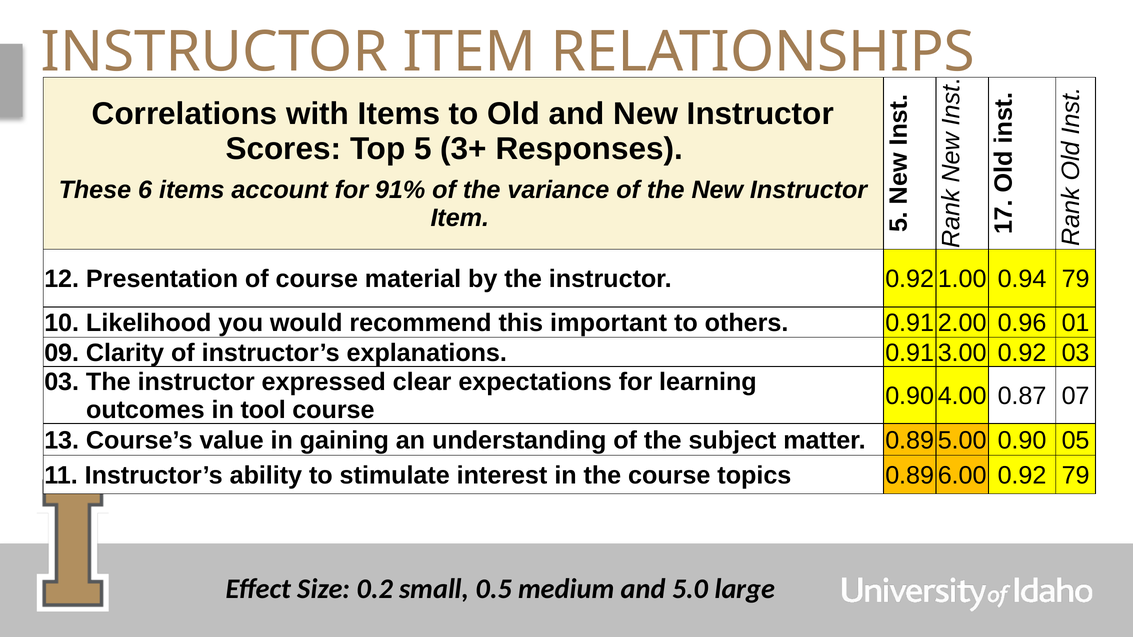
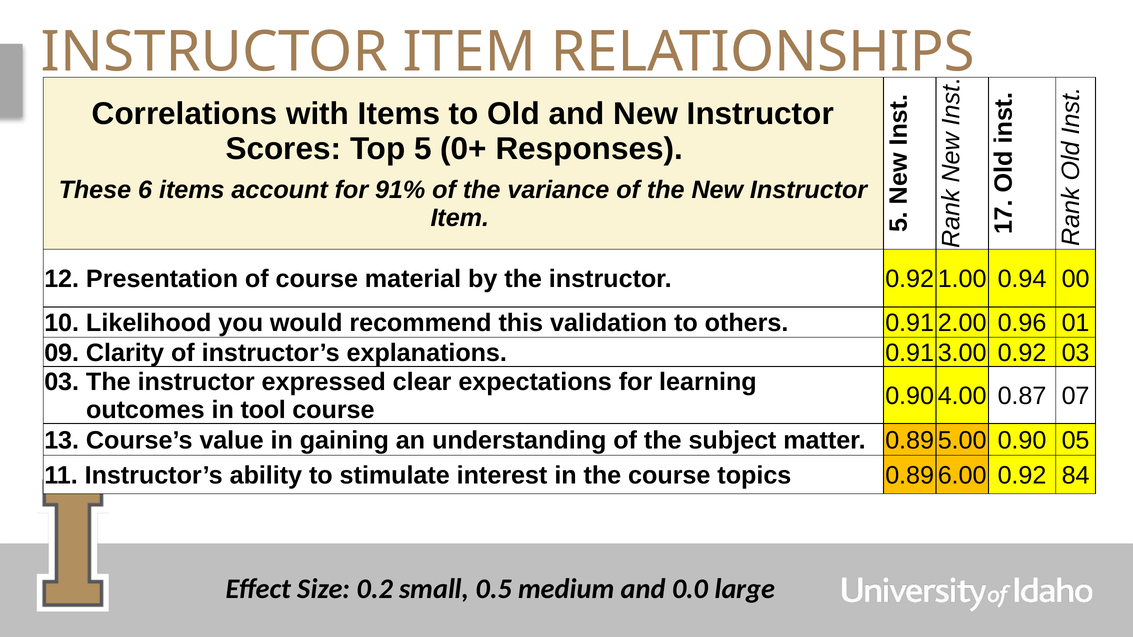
3+: 3+ -> 0+ (464, 149)
0.94 79: 79 -> 00 (1076, 279)
important: important -> validation (609, 323)
0.92 79: 79 -> 84 (1076, 476)
5.0: 5.0 -> 0.0 (690, 589)
